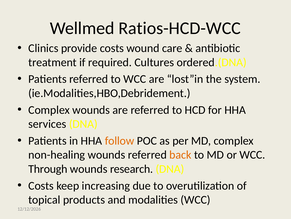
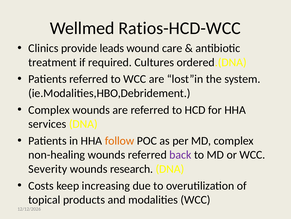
provide costs: costs -> leads (112, 48)
back colour: orange -> purple (180, 154)
Through: Through -> Severity (48, 168)
